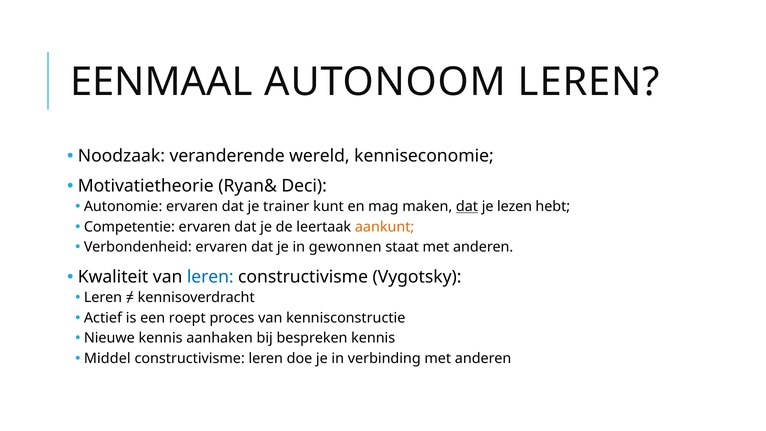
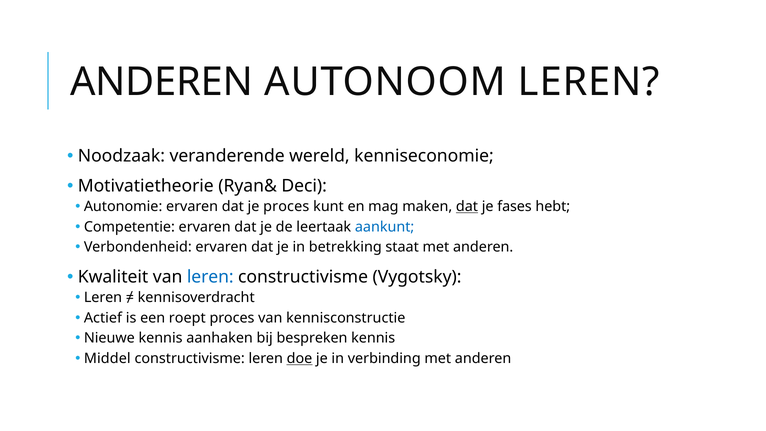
EENMAAL: EENMAAL -> ANDEREN (161, 82)
je trainer: trainer -> proces (286, 206)
lezen: lezen -> fases (515, 206)
aankunt colour: orange -> blue (385, 227)
gewonnen: gewonnen -> betrekking (345, 247)
doe underline: none -> present (299, 358)
